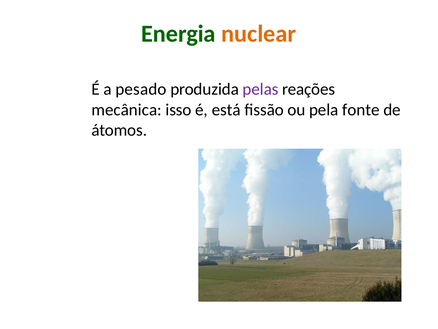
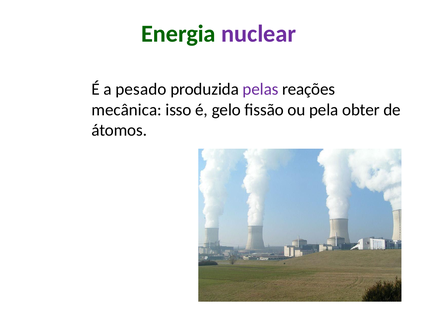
nuclear colour: orange -> purple (259, 34)
está: está -> gelo (226, 110)
fonte: fonte -> obter (361, 110)
